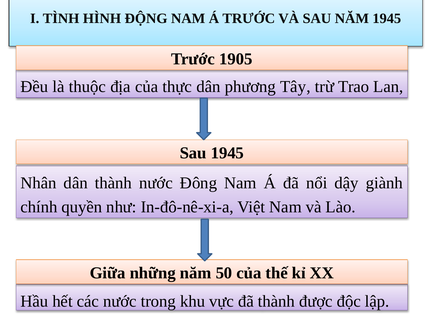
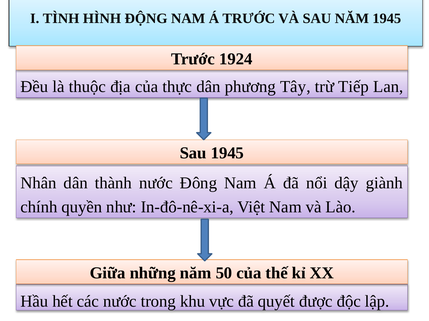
1905: 1905 -> 1924 (236, 59)
Trao: Trao -> Tiếp (354, 87)
đã thành: thành -> quyết (276, 302)
